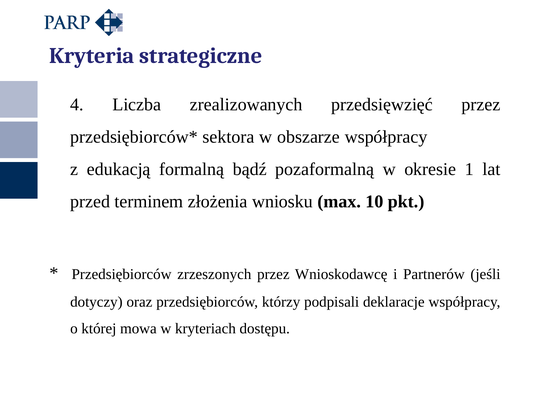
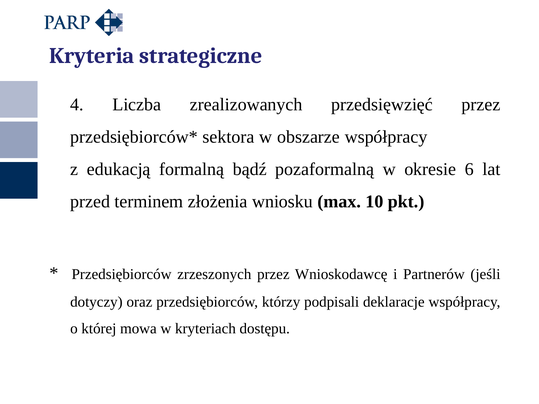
1: 1 -> 6 (469, 169)
